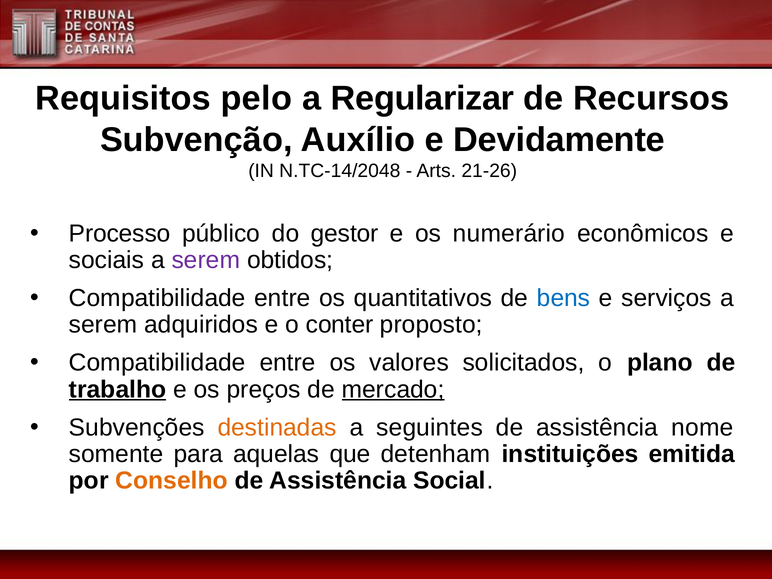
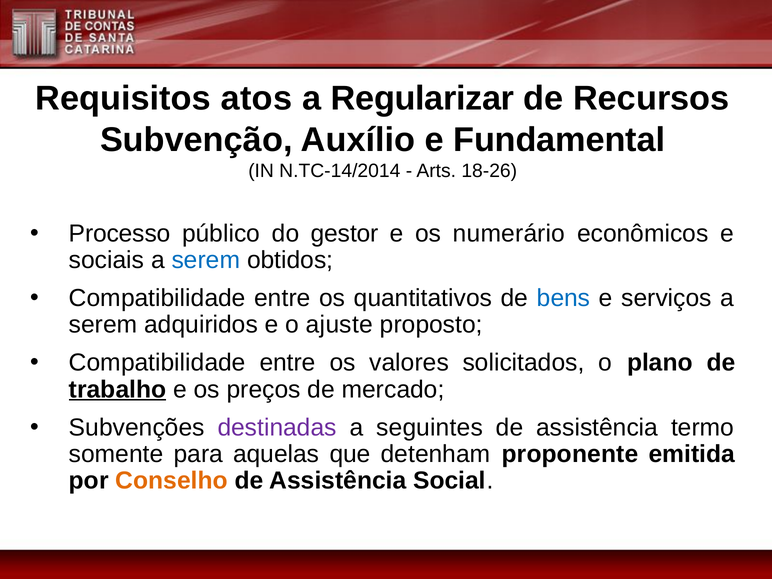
pelo: pelo -> atos (256, 99)
Devidamente: Devidamente -> Fundamental (559, 140)
N.TC-14/2048: N.TC-14/2048 -> N.TC-14/2014 (340, 171)
21-26: 21-26 -> 18-26 (489, 171)
serem colour: purple -> blue (206, 260)
conter: conter -> ajuste (339, 325)
mercado underline: present -> none (393, 389)
destinadas colour: orange -> purple (277, 427)
nome: nome -> termo (703, 427)
instituições: instituições -> proponente (570, 454)
